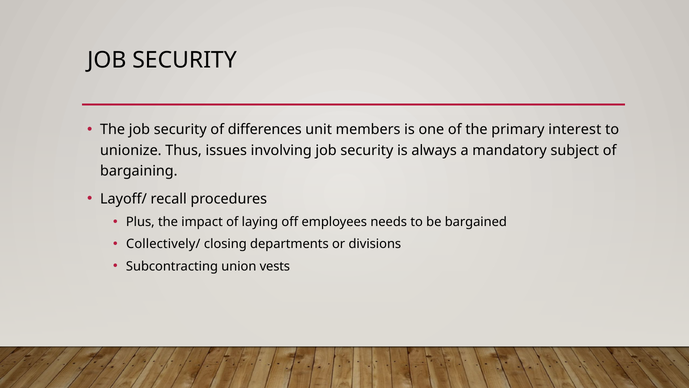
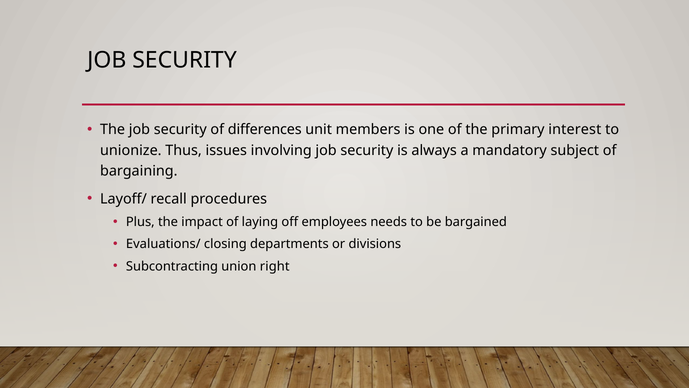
Collectively/: Collectively/ -> Evaluations/ (163, 244)
vests: vests -> right (275, 266)
